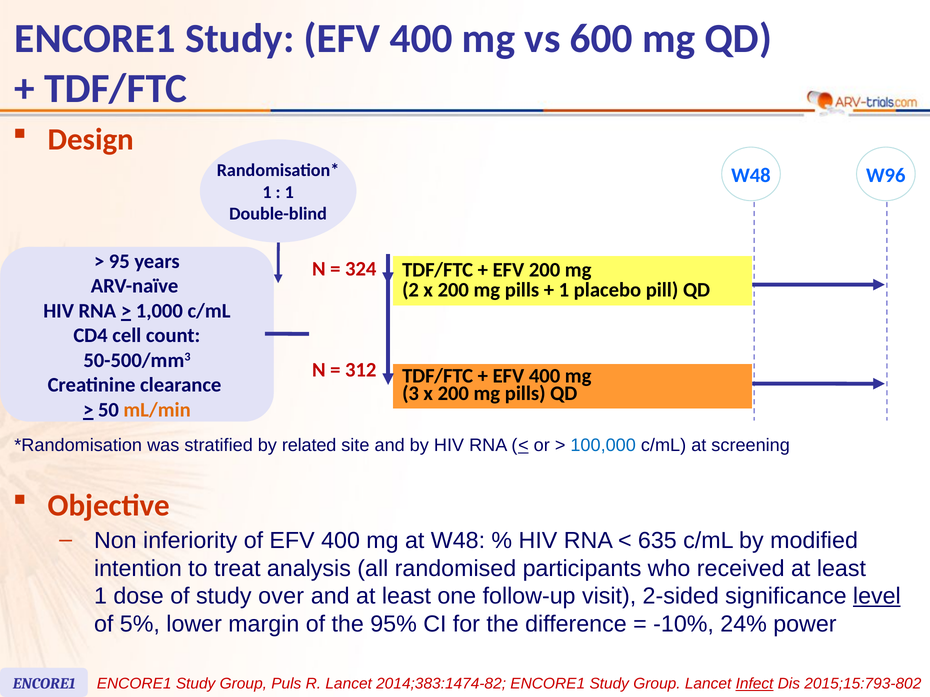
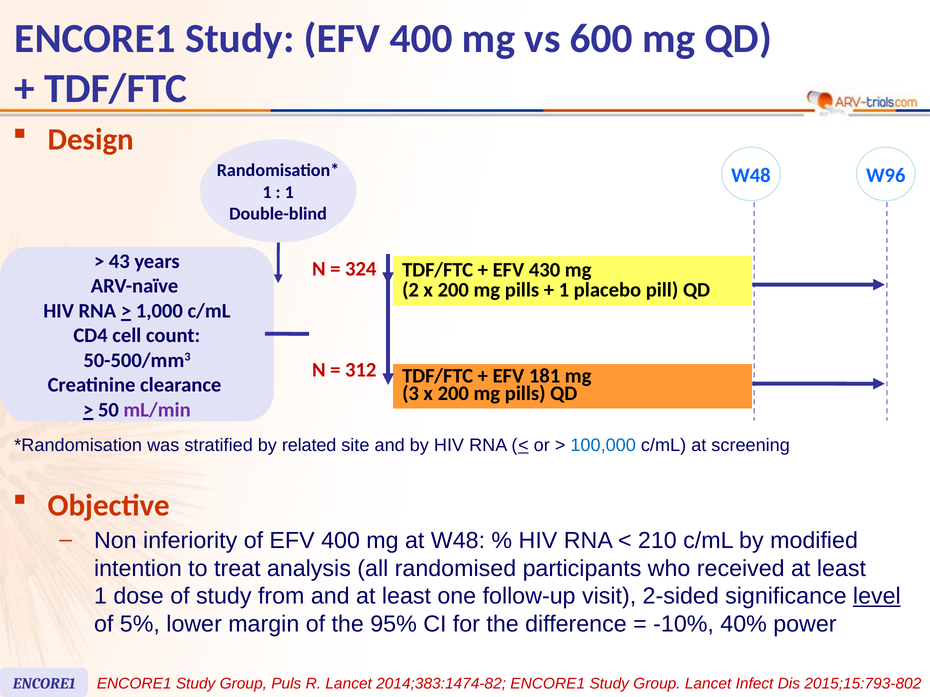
95: 95 -> 43 (119, 261)
EFV 200: 200 -> 430 (545, 270)
400: 400 -> 181 (545, 376)
mL/min colour: orange -> purple (157, 410)
635: 635 -> 210 (657, 541)
over: over -> from (281, 597)
24%: 24% -> 40% (744, 625)
Infect underline: present -> none (755, 684)
